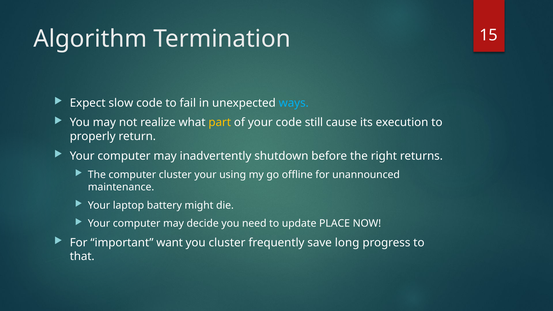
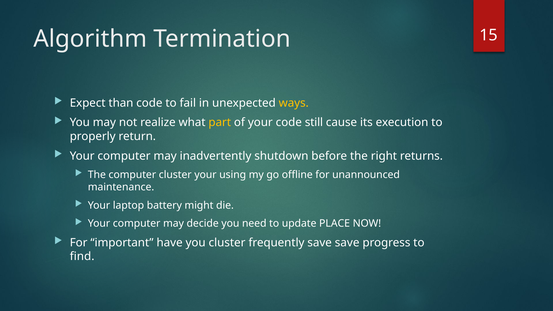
slow: slow -> than (121, 103)
ways colour: light blue -> yellow (294, 103)
want: want -> have (170, 243)
save long: long -> save (347, 243)
that: that -> find (82, 256)
